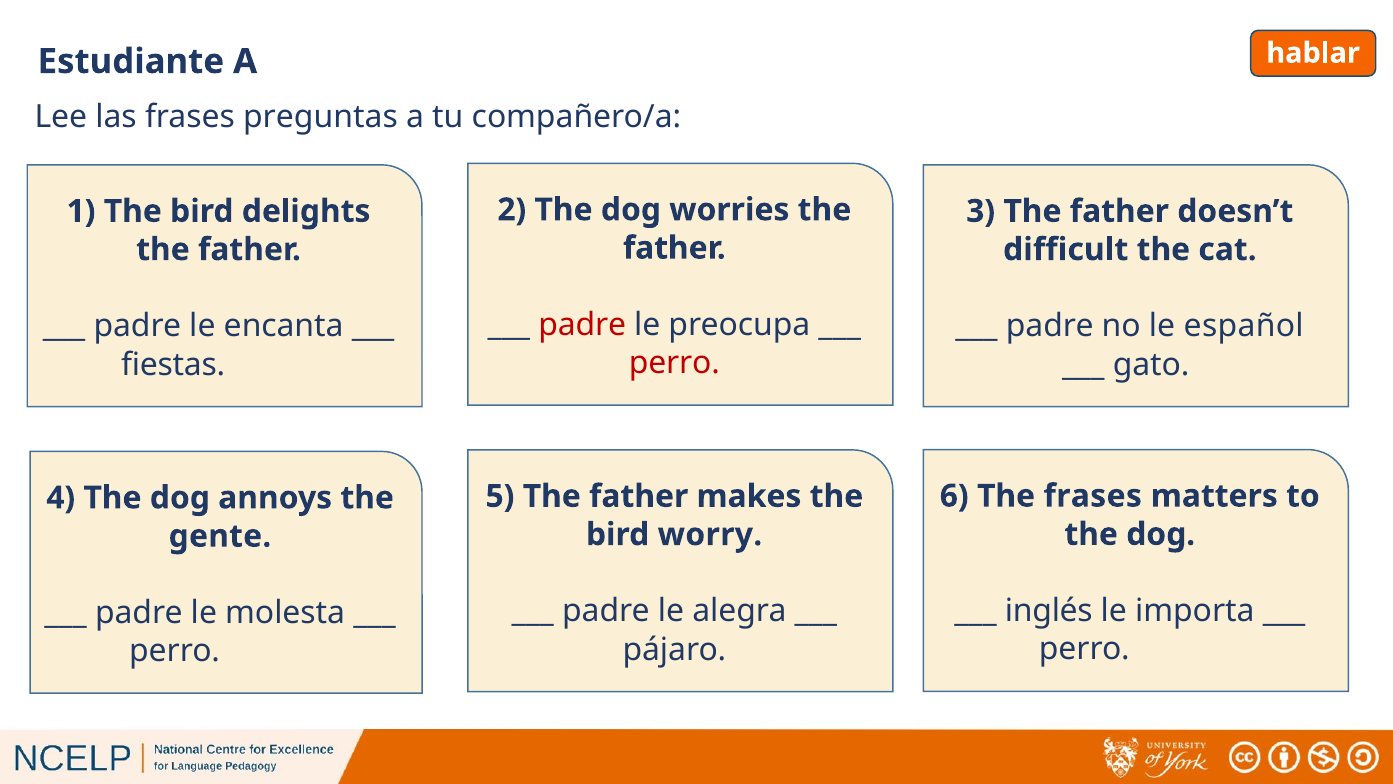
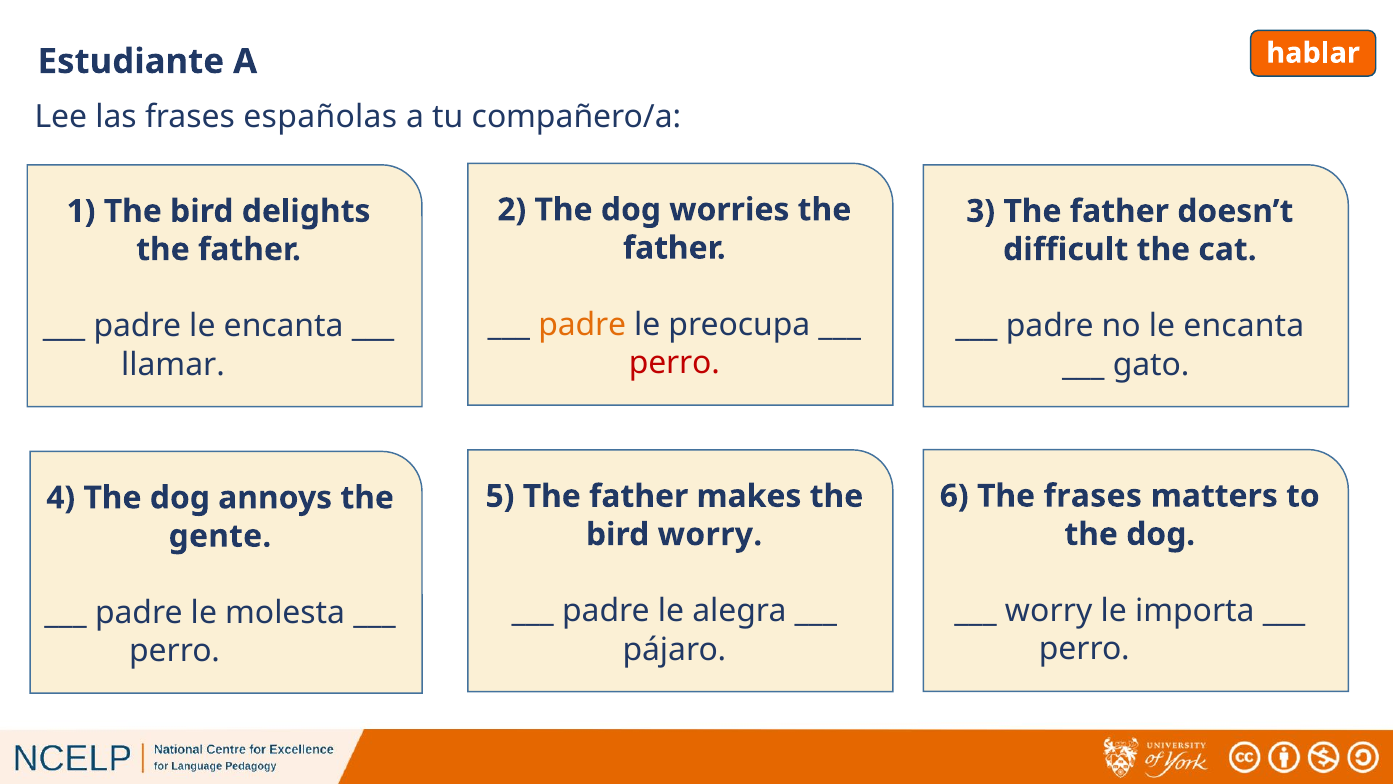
preguntas: preguntas -> españolas (320, 117)
padre colour: red -> orange (582, 325)
no le español: español -> encanta (1244, 326)
fiestas: fiestas -> llamar (173, 364)
inglés: inglés -> worry (1049, 611)
